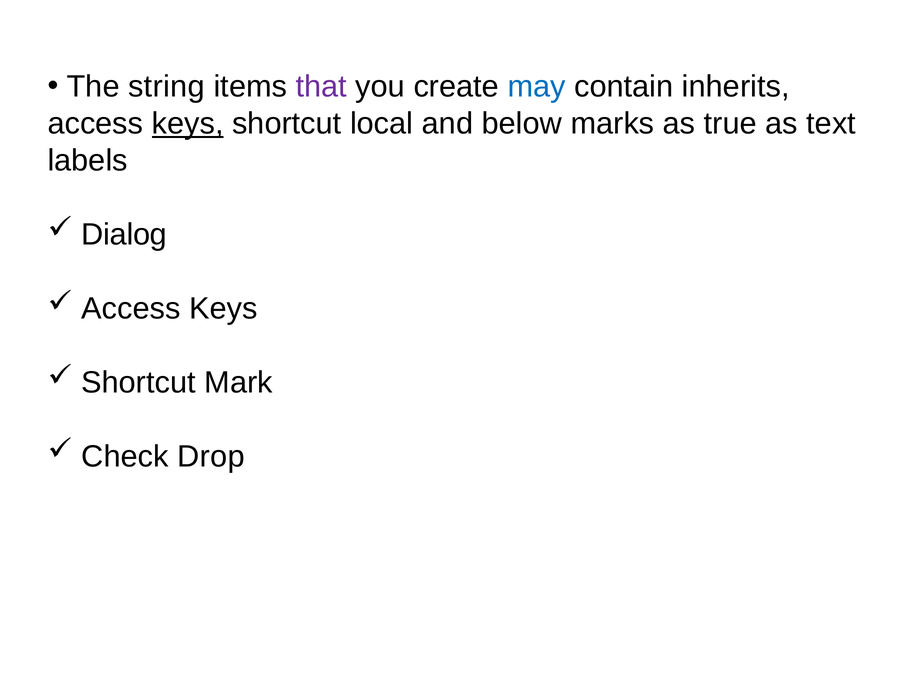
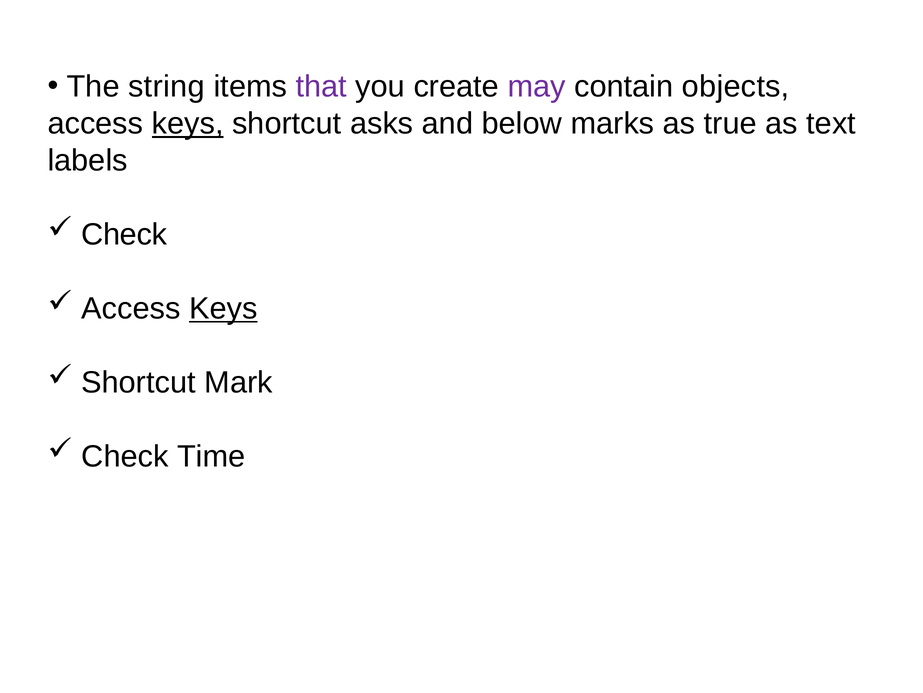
may colour: blue -> purple (537, 87)
inherits: inherits -> objects (736, 87)
local: local -> asks (382, 124)
Dialog: Dialog -> Check (124, 234)
Keys underline: none -> present (223, 308)
Drop: Drop -> Time (211, 456)
